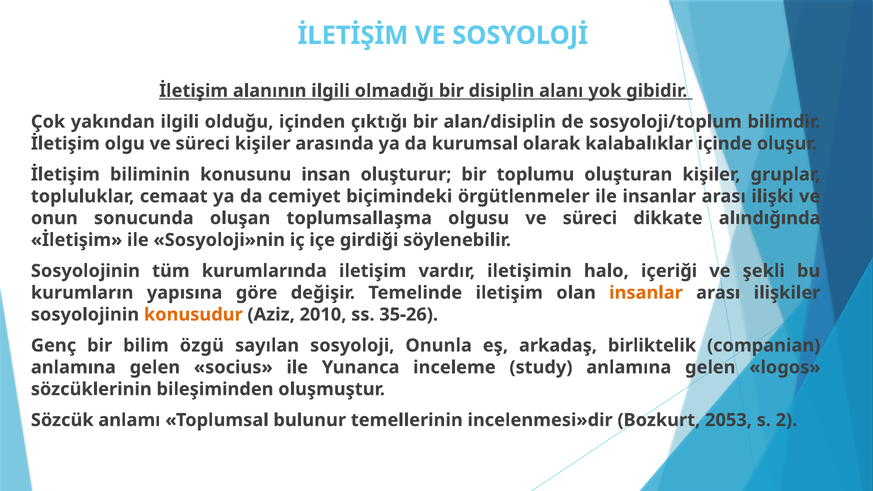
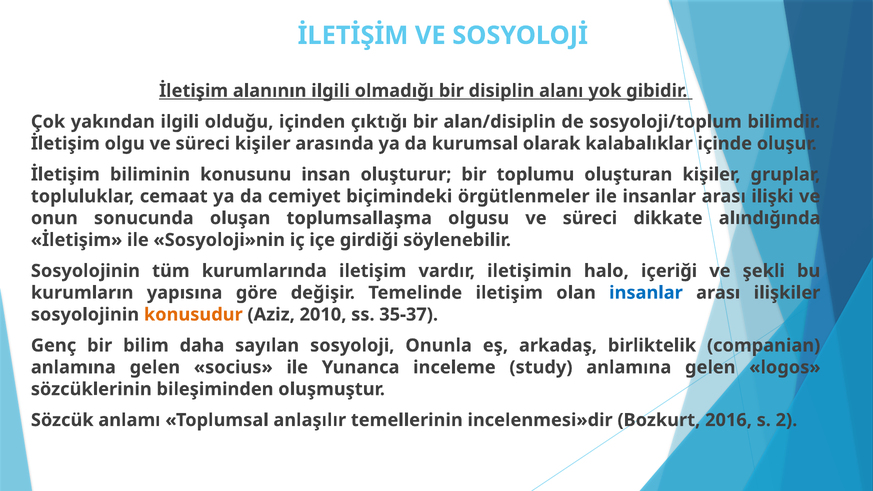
insanlar colour: orange -> blue (646, 293)
35-26: 35-26 -> 35-37 (409, 315)
özgü: özgü -> daha (202, 346)
bulunur: bulunur -> anlaşılır (310, 420)
2053: 2053 -> 2016 (728, 420)
